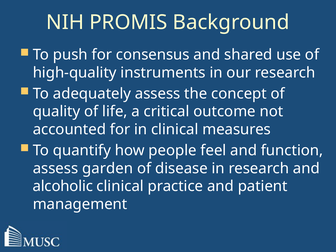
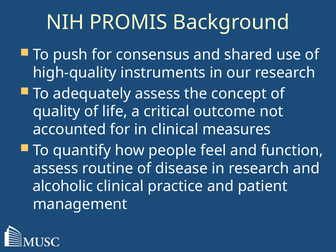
garden: garden -> routine (108, 168)
